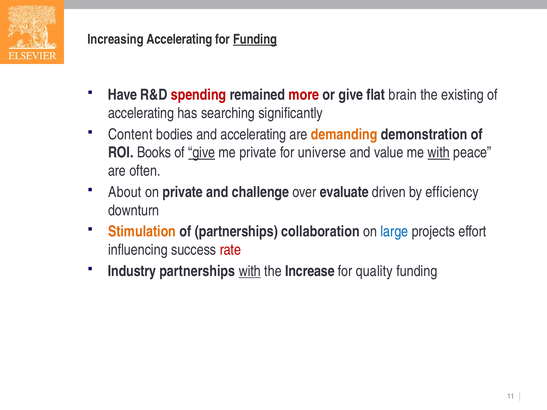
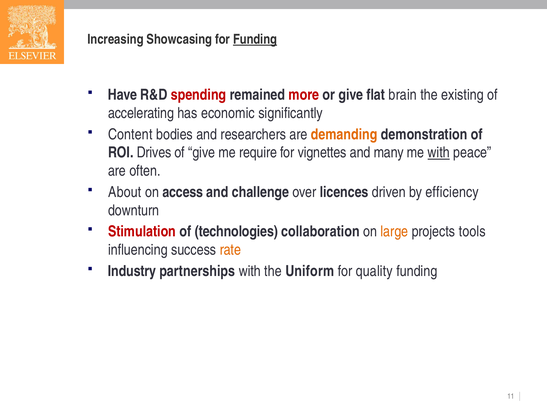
Increasing Accelerating: Accelerating -> Showcasing (179, 39)
searching: searching -> economic (228, 113)
and accelerating: accelerating -> researchers (253, 134)
Books: Books -> Drives (154, 153)
give underline: present -> none (202, 153)
me private: private -> require (258, 153)
universe: universe -> vignettes (322, 153)
value: value -> many (389, 153)
on private: private -> access (183, 192)
evaluate: evaluate -> licences (344, 192)
Stimulation colour: orange -> red (142, 232)
of partnerships: partnerships -> technologies (236, 232)
large colour: blue -> orange (394, 232)
effort: effort -> tools (472, 232)
rate colour: red -> orange (230, 250)
with underline: present -> none (250, 271)
Increase: Increase -> Uniform (310, 271)
